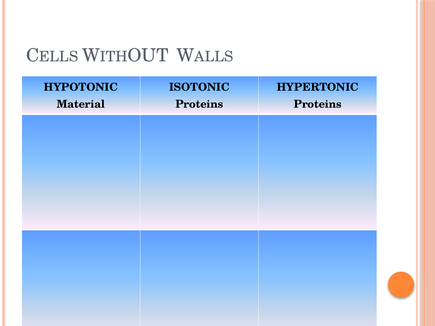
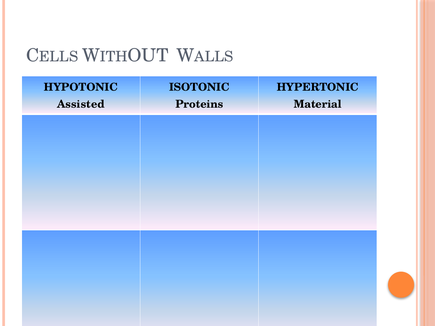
Material: Material -> Assisted (81, 104)
Proteins: Proteins -> Material (318, 104)
